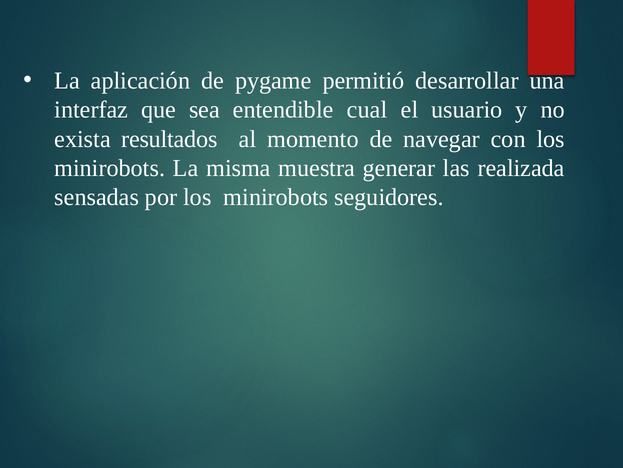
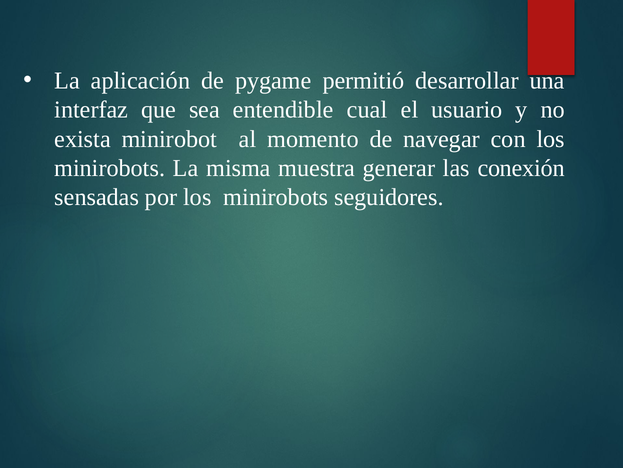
resultados: resultados -> minirobot (169, 139)
realizada: realizada -> conexión (521, 168)
